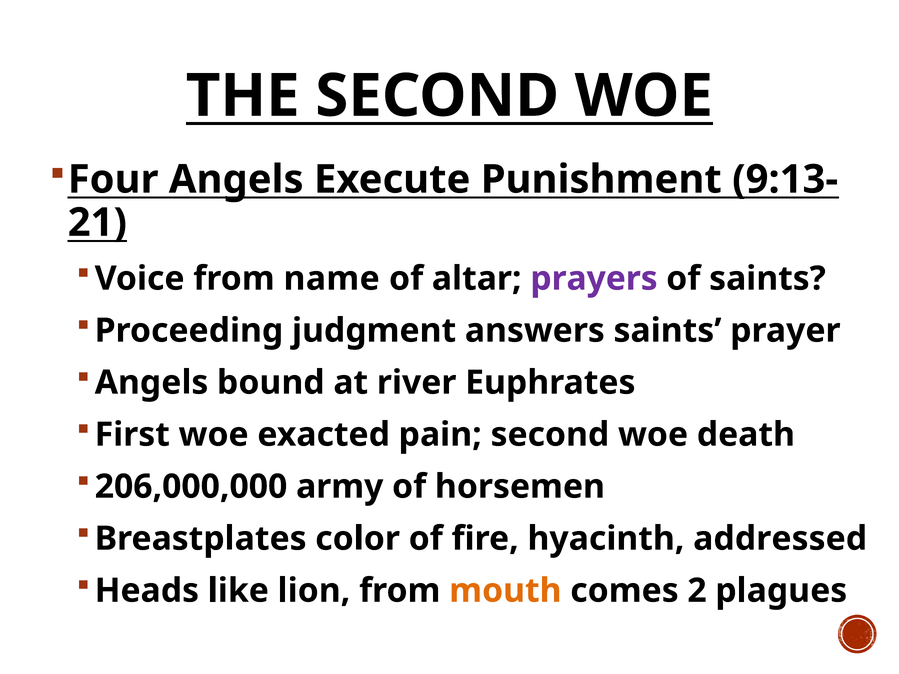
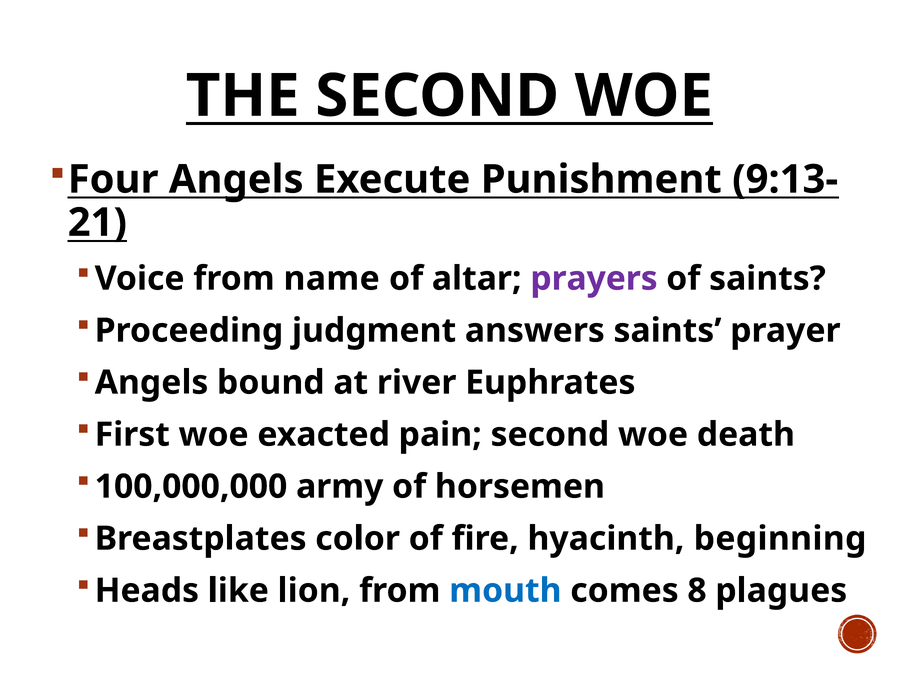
206,000,000: 206,000,000 -> 100,000,000 (191, 487)
addressed: addressed -> beginning (780, 539)
mouth colour: orange -> blue (505, 591)
2: 2 -> 8 (697, 591)
